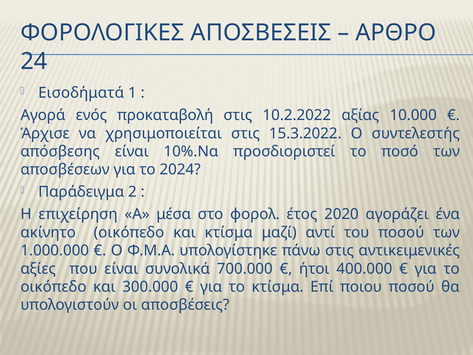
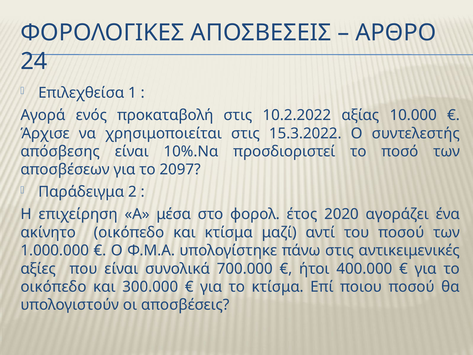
Εισοδήματά: Εισοδήματά -> Επιλεχθείσα (81, 93)
2024: 2024 -> 2097 (180, 170)
